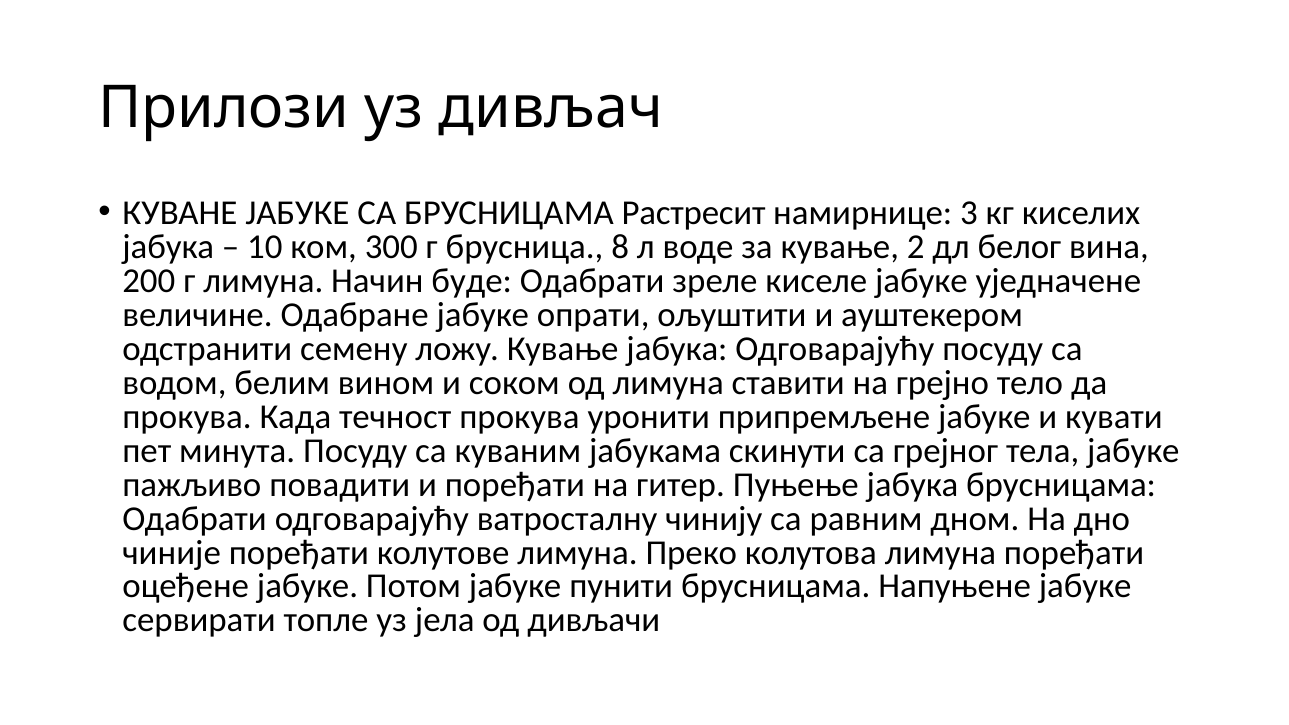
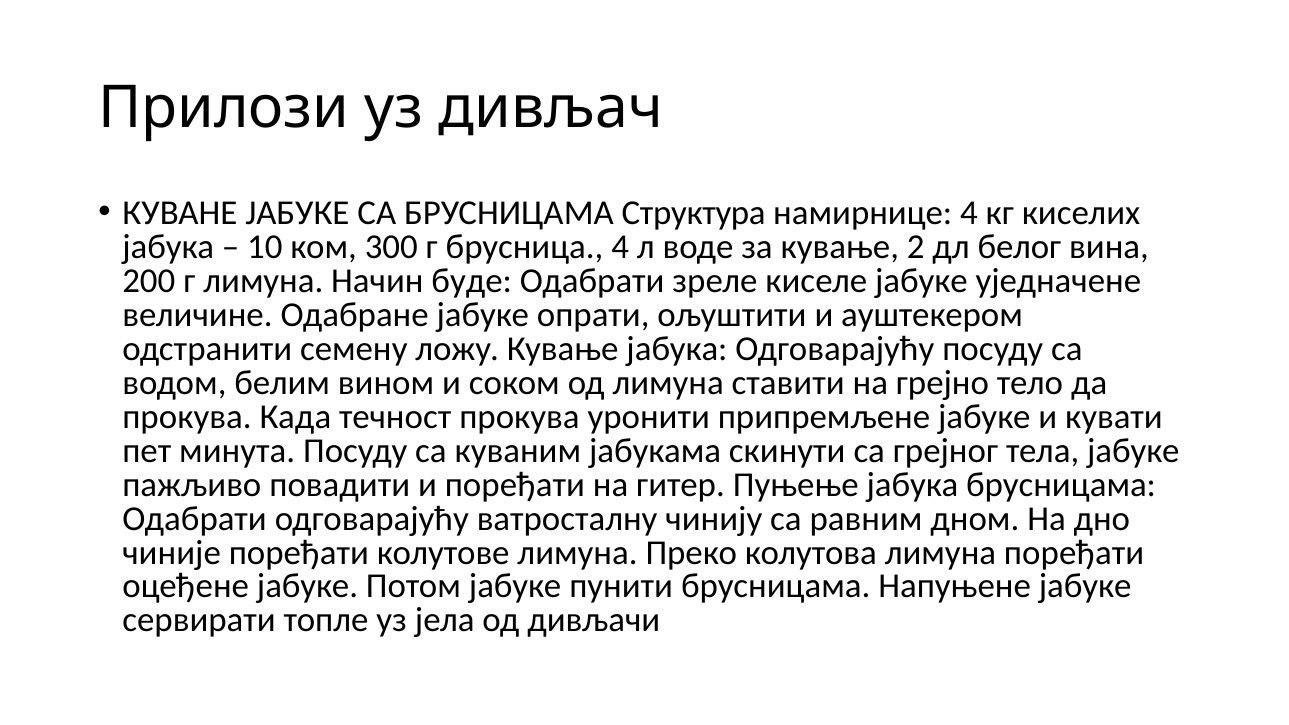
Растресит: Растресит -> Структура (694, 213)
намирнице 3: 3 -> 4 (969, 213)
брусница 8: 8 -> 4 (620, 247)
